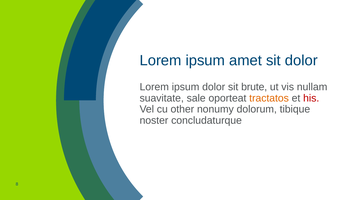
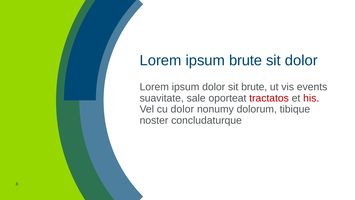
ipsum amet: amet -> brute (246, 60)
nullam: nullam -> events (312, 87)
tractatos colour: orange -> red (269, 98)
cu other: other -> dolor (182, 109)
